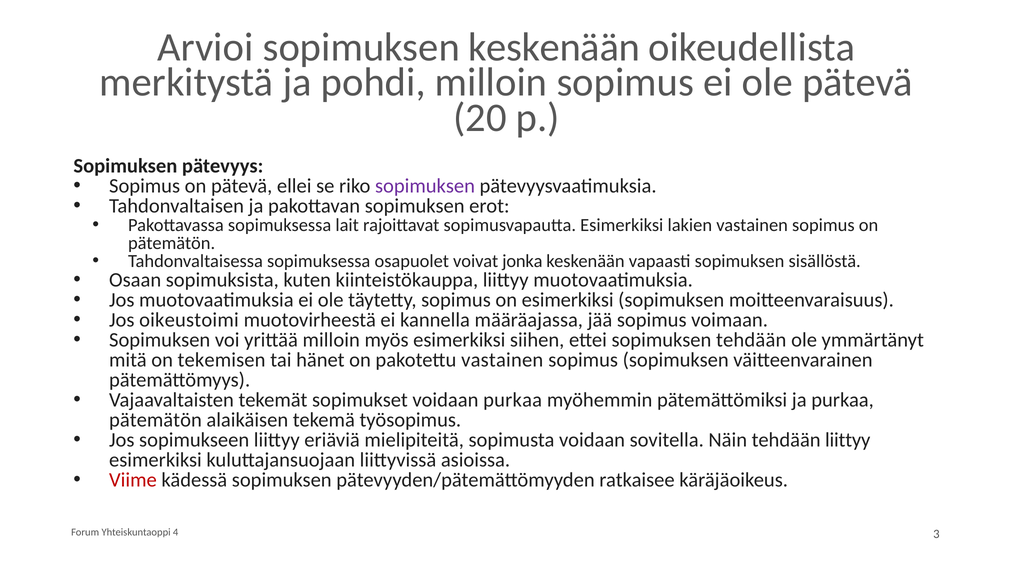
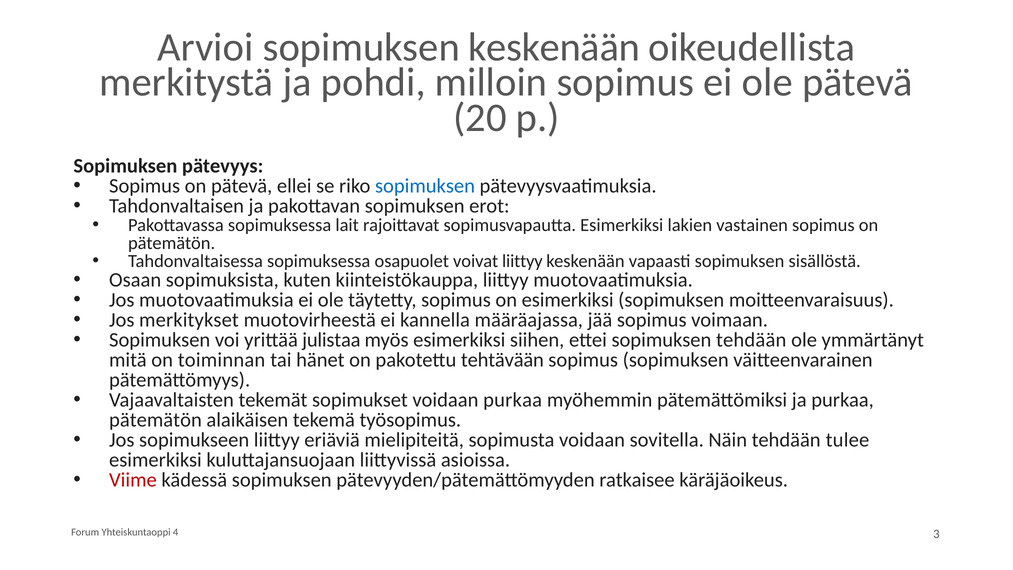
sopimuksen colour: purple -> blue (425, 186)
voivat jonka: jonka -> liittyy (522, 261)
oikeustoimi: oikeustoimi -> merkitykset (189, 320)
yrittää milloin: milloin -> julistaa (331, 340)
tekemisen: tekemisen -> toiminnan (222, 360)
pakotettu vastainen: vastainen -> tehtävään (502, 360)
tehdään liittyy: liittyy -> tulee (848, 440)
